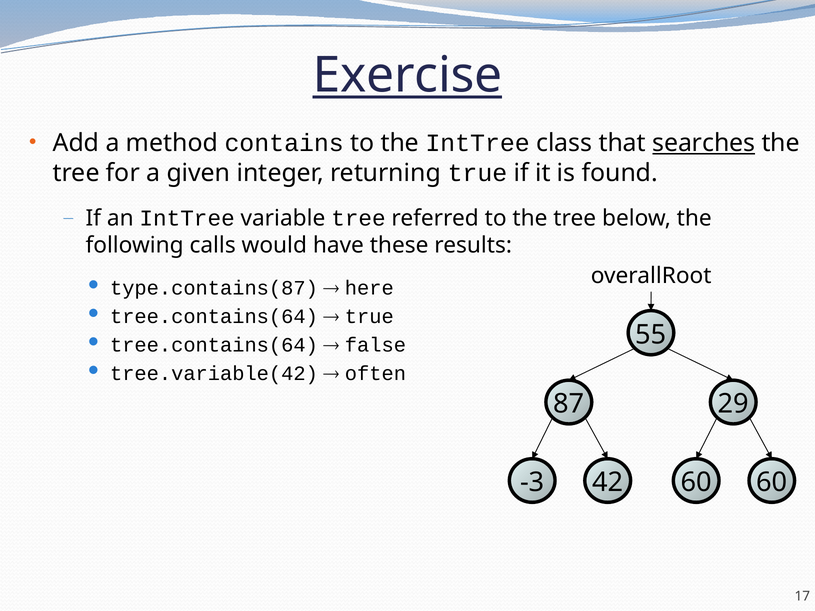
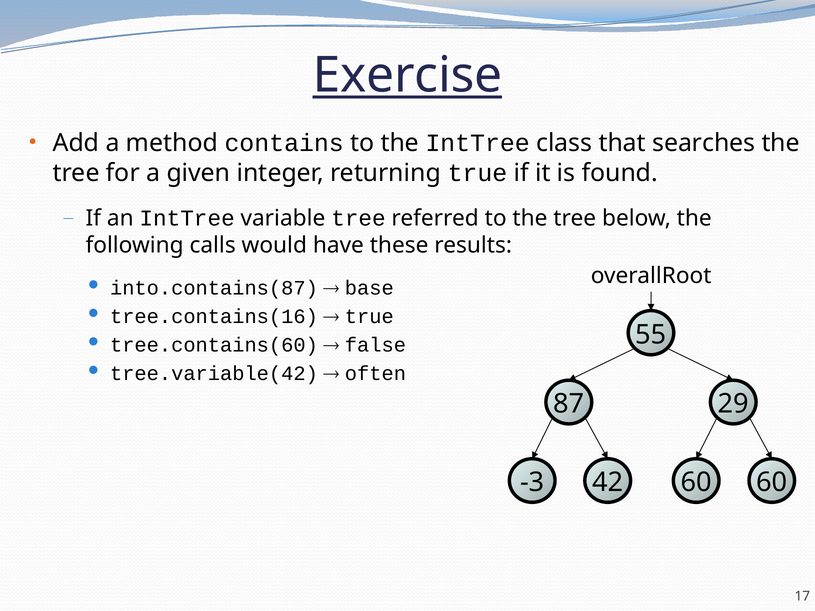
searches underline: present -> none (704, 143)
type.contains(87: type.contains(87 -> into.contains(87 (214, 288)
here: here -> base (369, 288)
tree.contains(64: tree.contains(64 -> tree.contains(16 (214, 316)
tree.contains(64: tree.contains(64 -> tree.contains(60 (214, 345)
